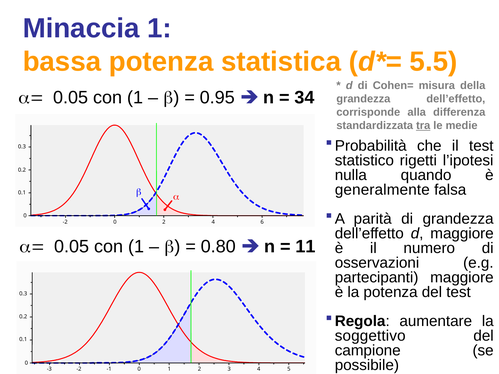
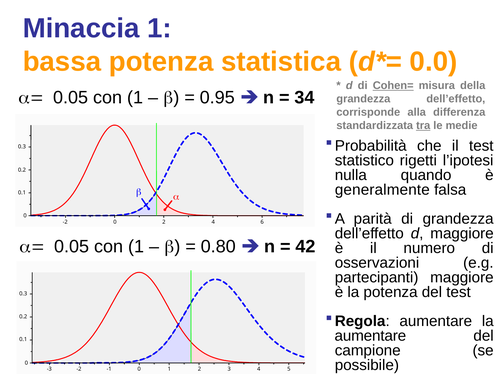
5.5: 5.5 -> 0.0 (434, 62)
Cohen= underline: none -> present (393, 86)
11: 11 -> 42 (306, 247)
soggettivo: soggettivo -> aumentare (370, 336)
